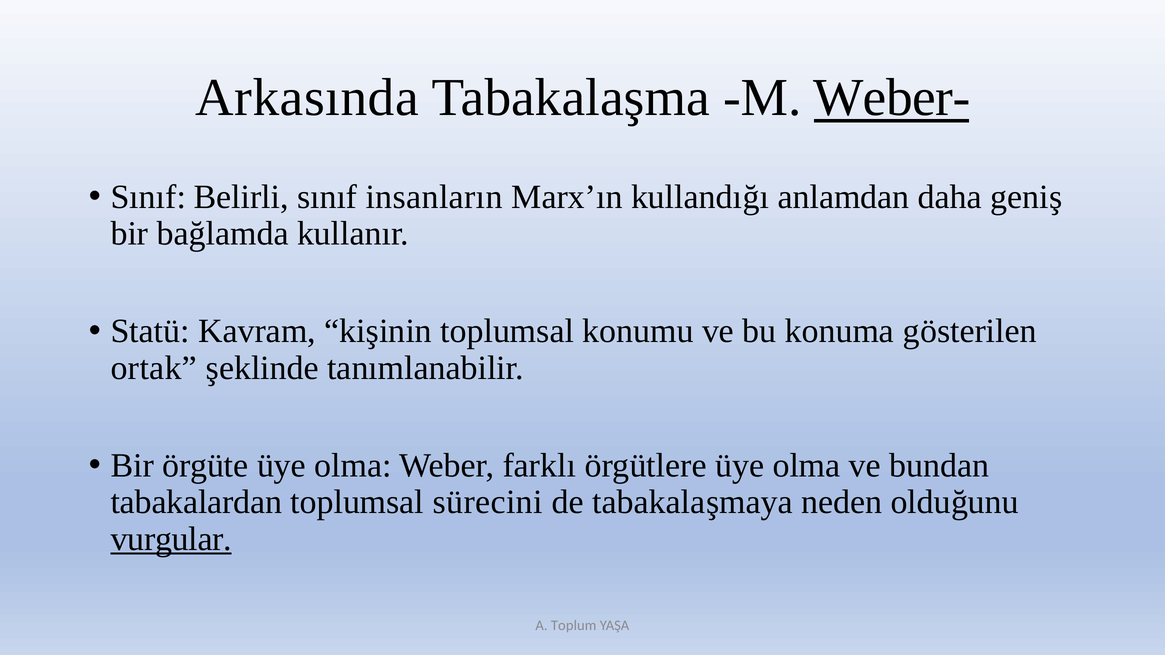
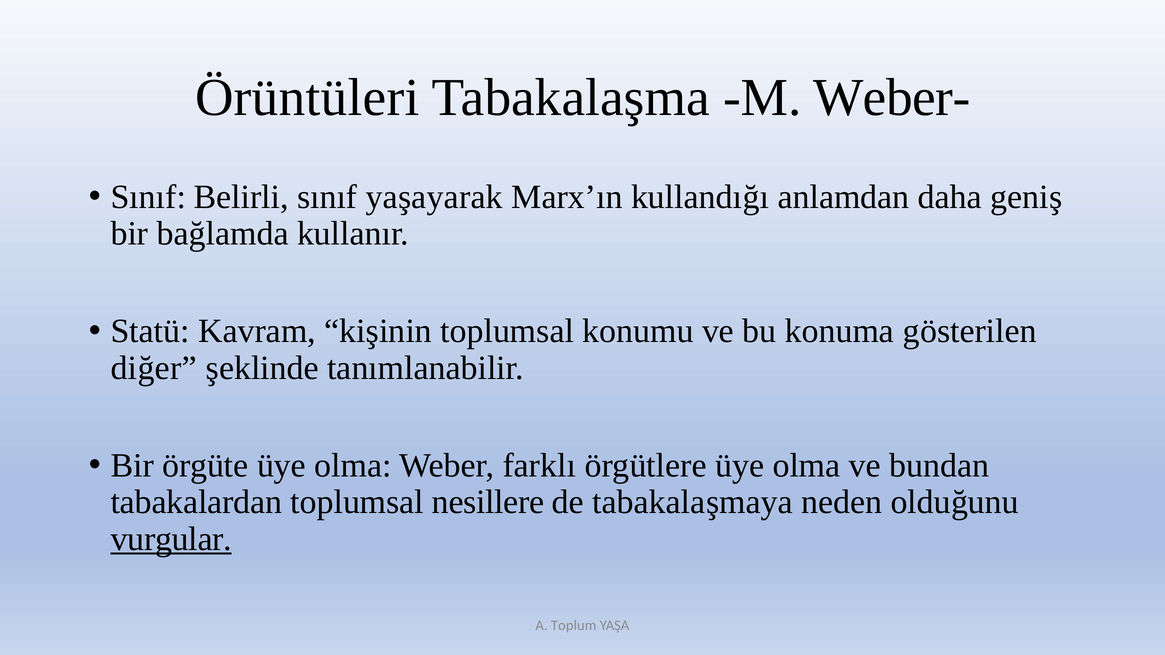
Arkasında: Arkasında -> Örüntüleri (307, 98)
Weber- underline: present -> none (892, 98)
insanların: insanların -> yaşayarak (434, 197)
ortak: ortak -> diğer (154, 368)
sürecini: sürecini -> nesillere (488, 502)
